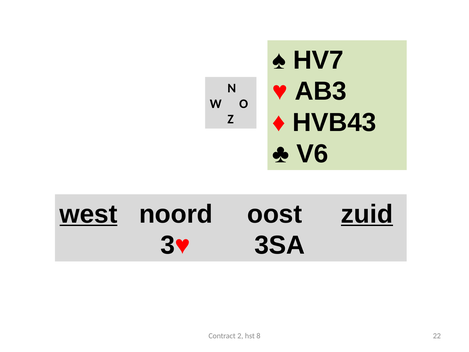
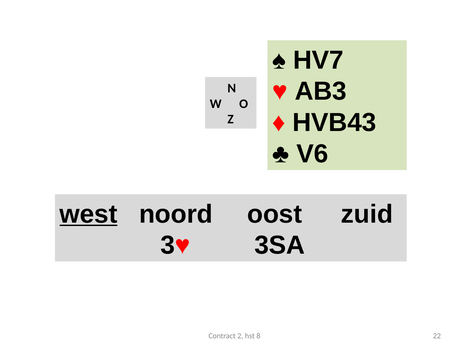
zuid underline: present -> none (367, 214)
